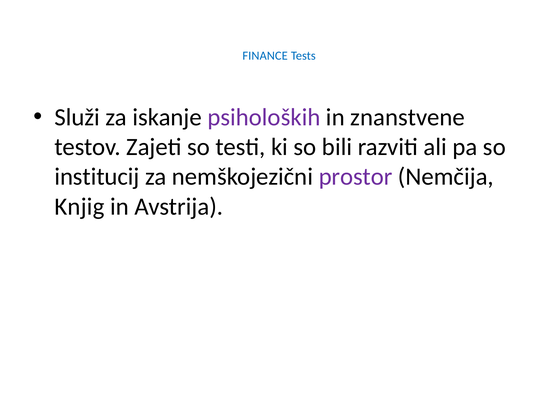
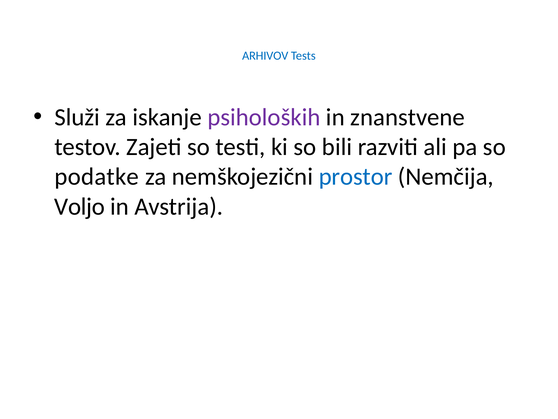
FINANCE: FINANCE -> ARHIVOV (265, 56)
institucij: institucij -> podatke (97, 177)
prostor colour: purple -> blue (356, 177)
Knjig: Knjig -> Voljo (80, 206)
